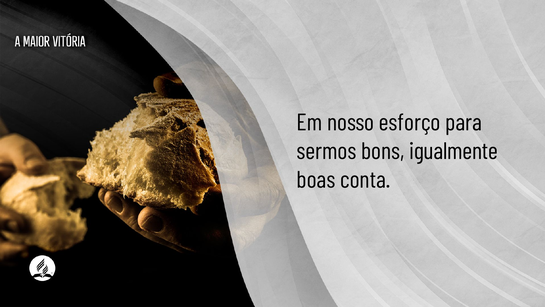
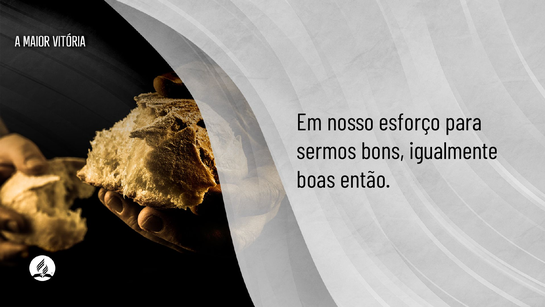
conta: conta -> então (365, 180)
